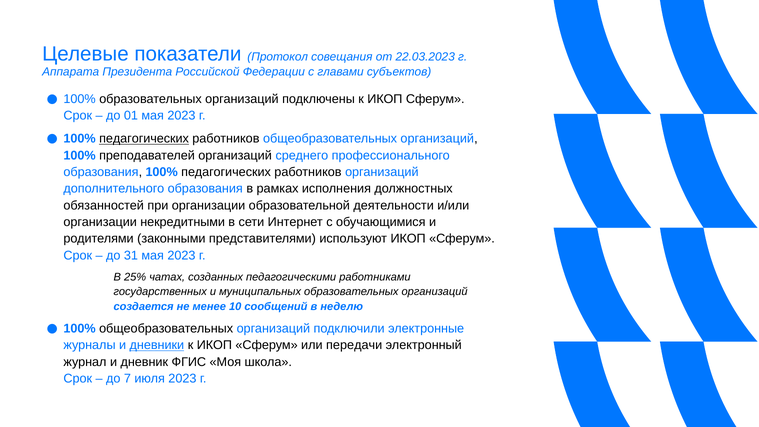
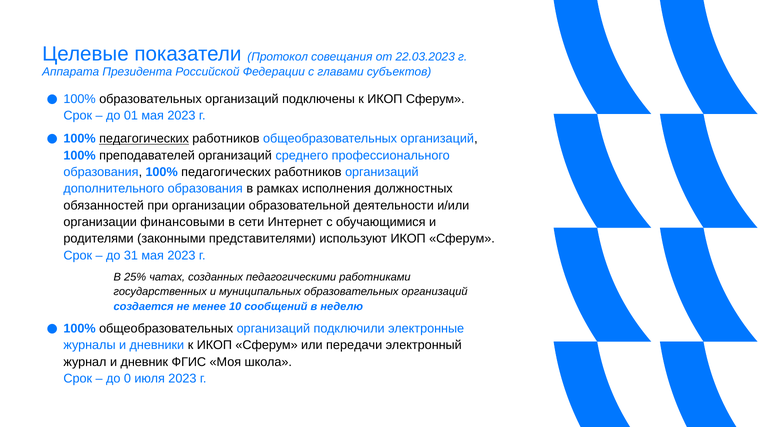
некредитными: некредитными -> финансовыми (183, 222)
дневники underline: present -> none (157, 345)
7: 7 -> 0 (127, 379)
